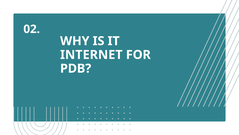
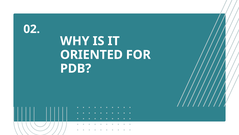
INTERNET: INTERNET -> ORIENTED (91, 55)
